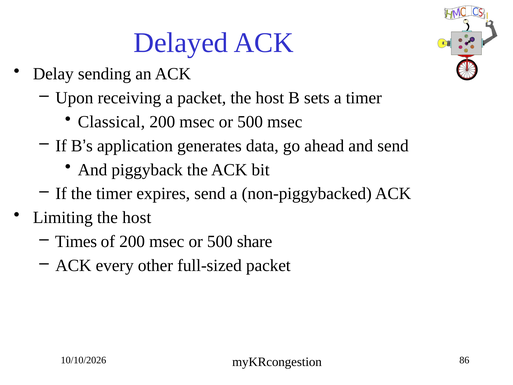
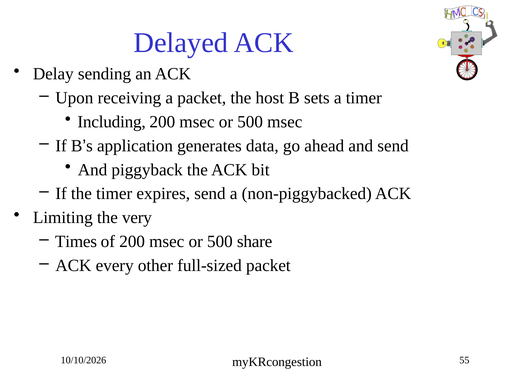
Classical: Classical -> Including (112, 122)
Limiting the host: host -> very (137, 217)
86: 86 -> 55 (464, 360)
